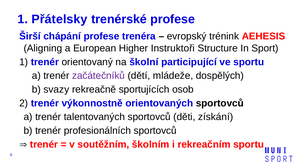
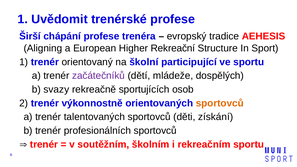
Přátelsky: Přátelsky -> Uvědomit (60, 19)
trénink: trénink -> tradice (224, 36)
Instruktoři: Instruktoři -> Rekreační (173, 48)
sportovců colour: black -> orange (220, 103)
